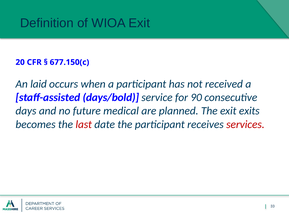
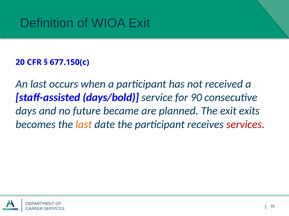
An laid: laid -> last (38, 84)
medical: medical -> became (121, 111)
last colour: red -> orange (84, 125)
